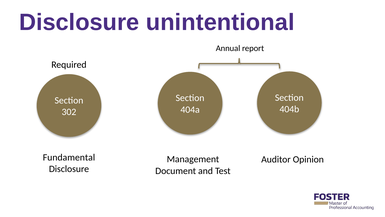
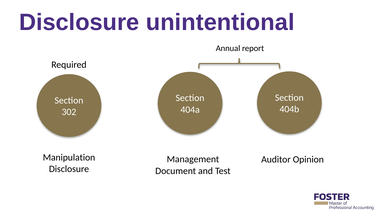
Fundamental: Fundamental -> Manipulation (69, 157)
